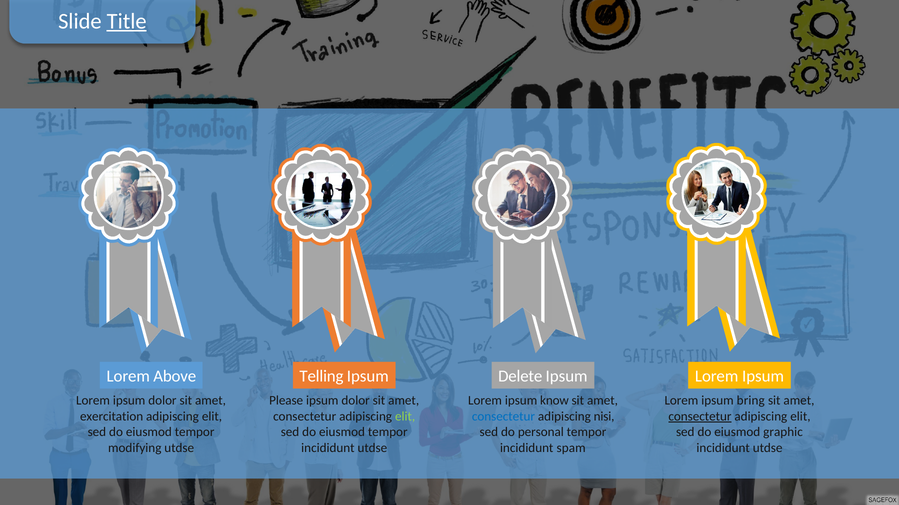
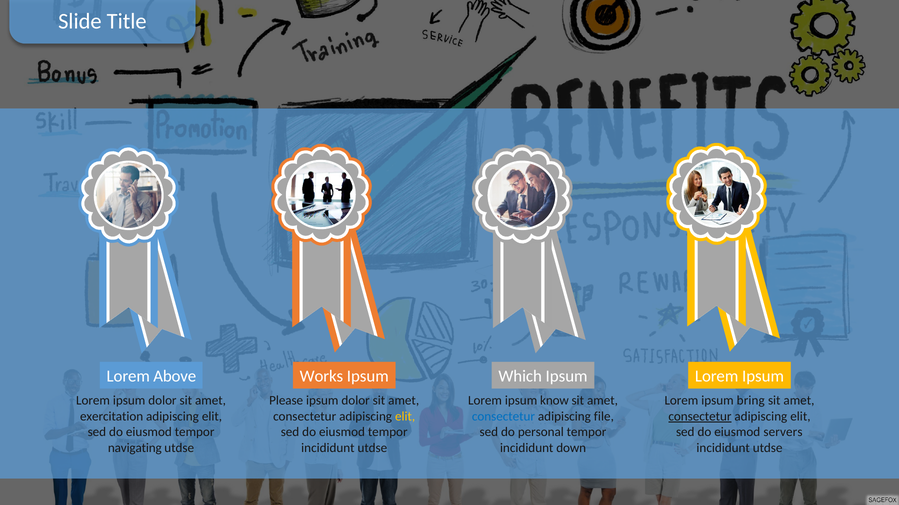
Title underline: present -> none (127, 21)
Telling: Telling -> Works (321, 377)
Delete: Delete -> Which (520, 377)
elit colour: light green -> yellow (405, 417)
nisi: nisi -> file (604, 417)
graphic: graphic -> servers (783, 433)
modifying: modifying -> navigating (135, 448)
spam: spam -> down (571, 448)
